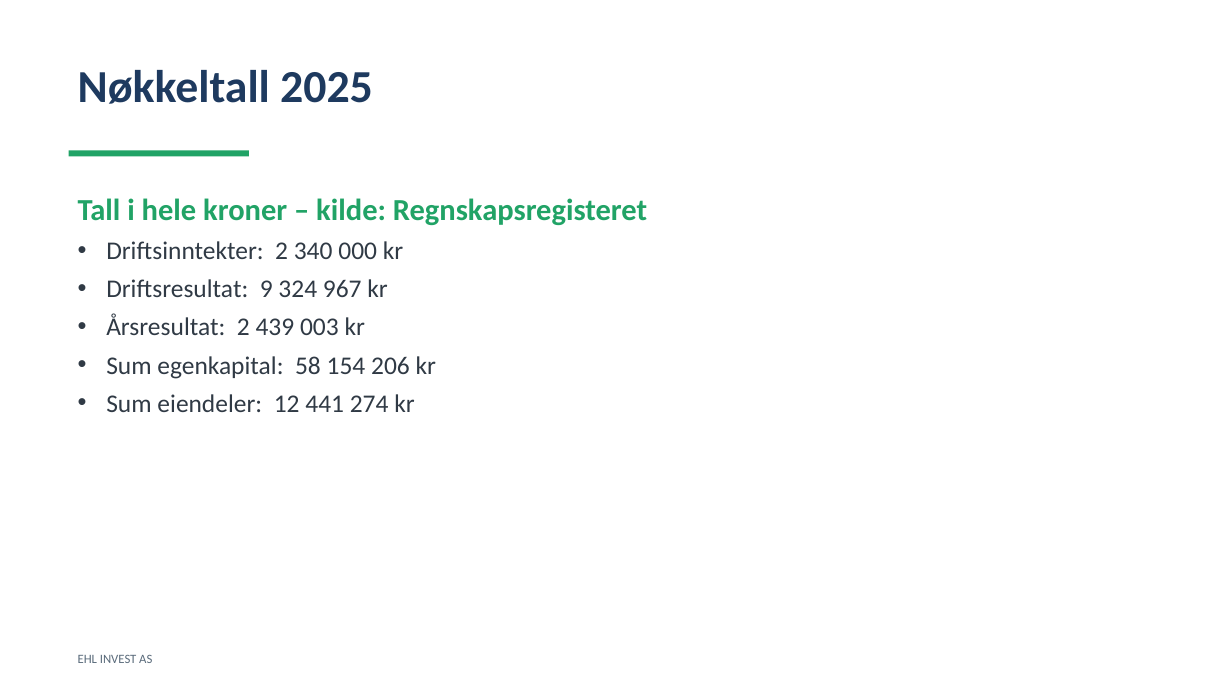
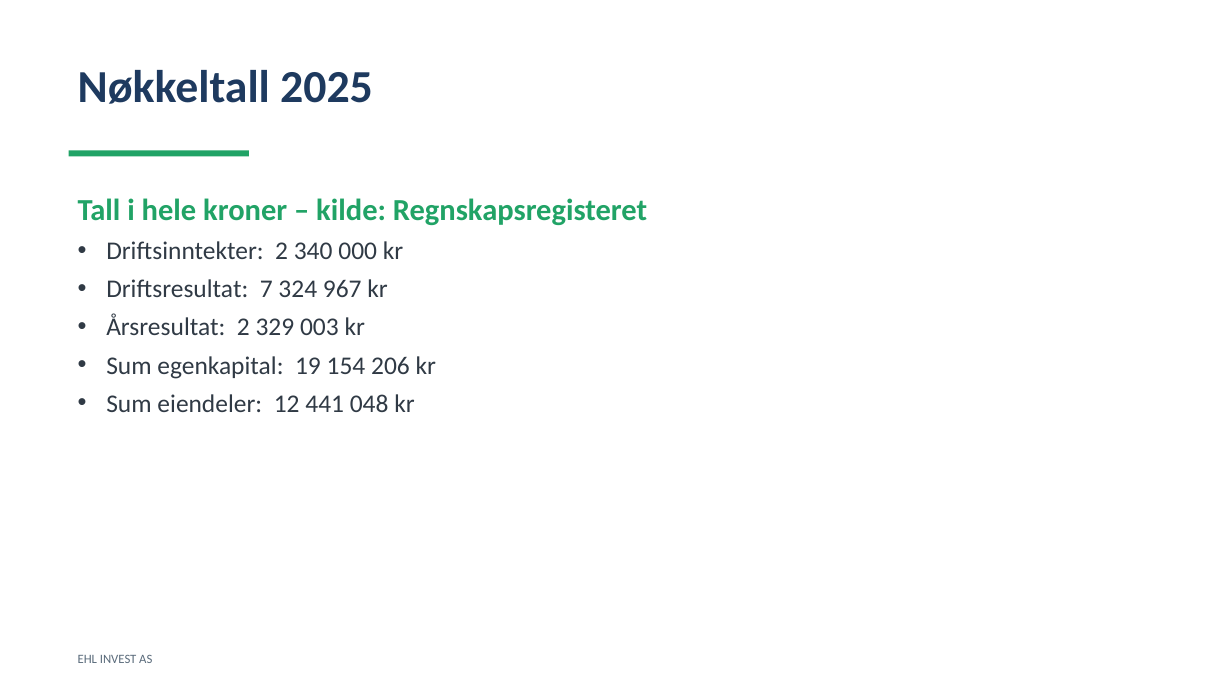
9: 9 -> 7 (266, 289)
439: 439 -> 329 (275, 327)
58: 58 -> 19 (308, 366)
274: 274 -> 048 (369, 404)
